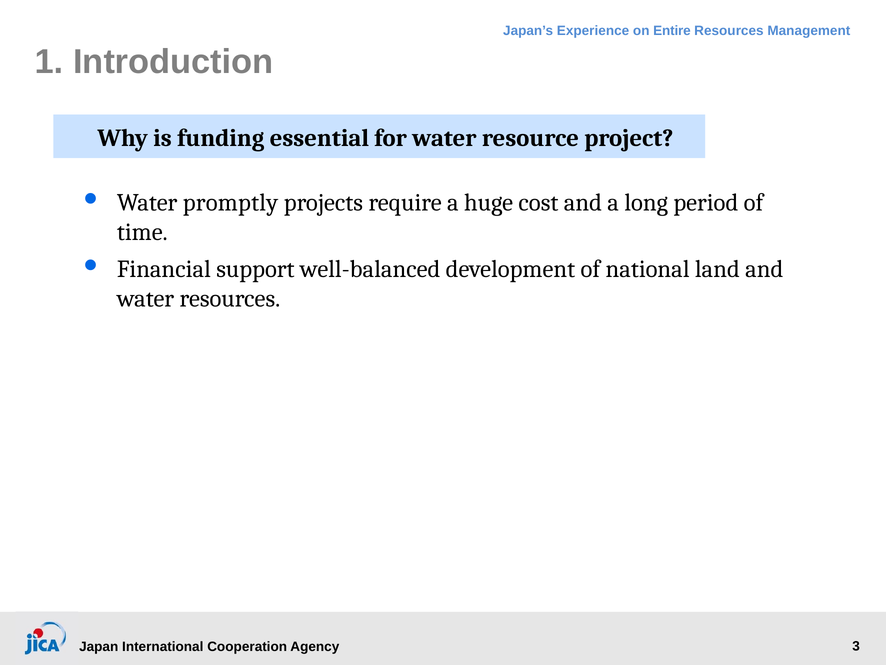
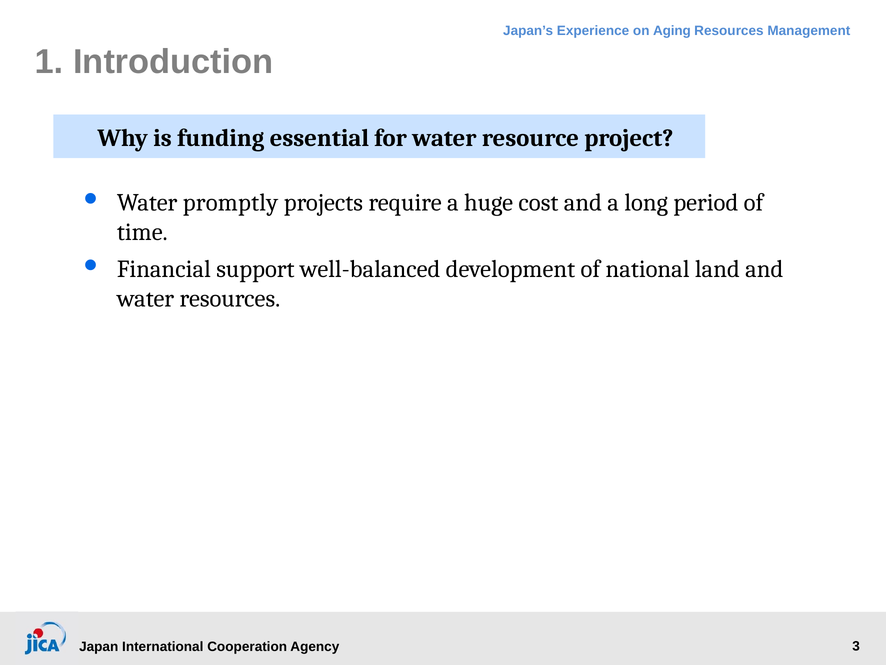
Entire: Entire -> Aging (672, 31)
